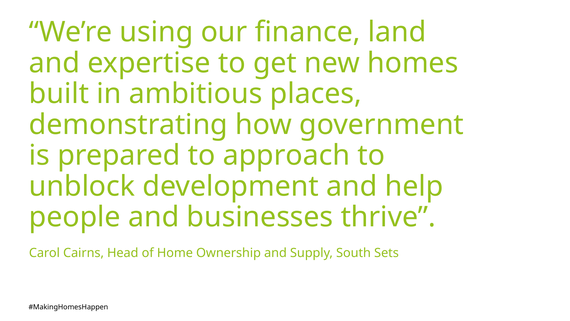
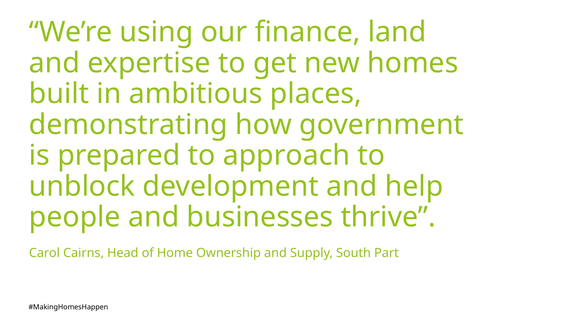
Sets: Sets -> Part (386, 253)
